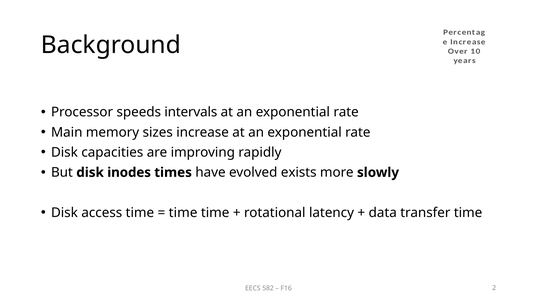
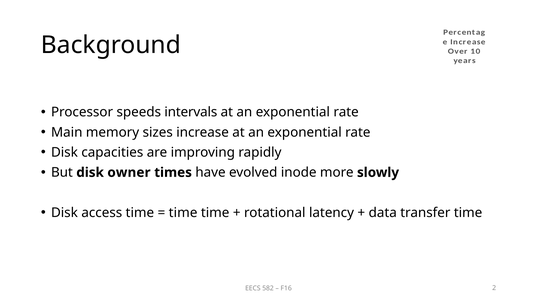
inodes: inodes -> owner (129, 173)
exists: exists -> inode (299, 173)
